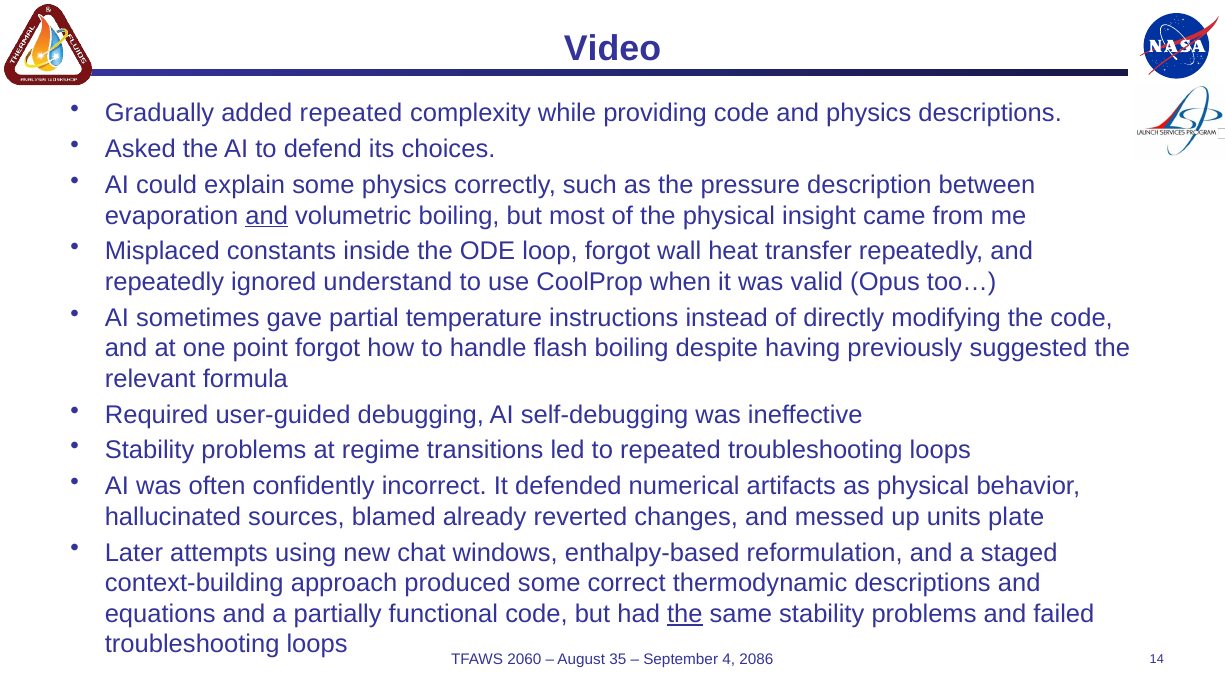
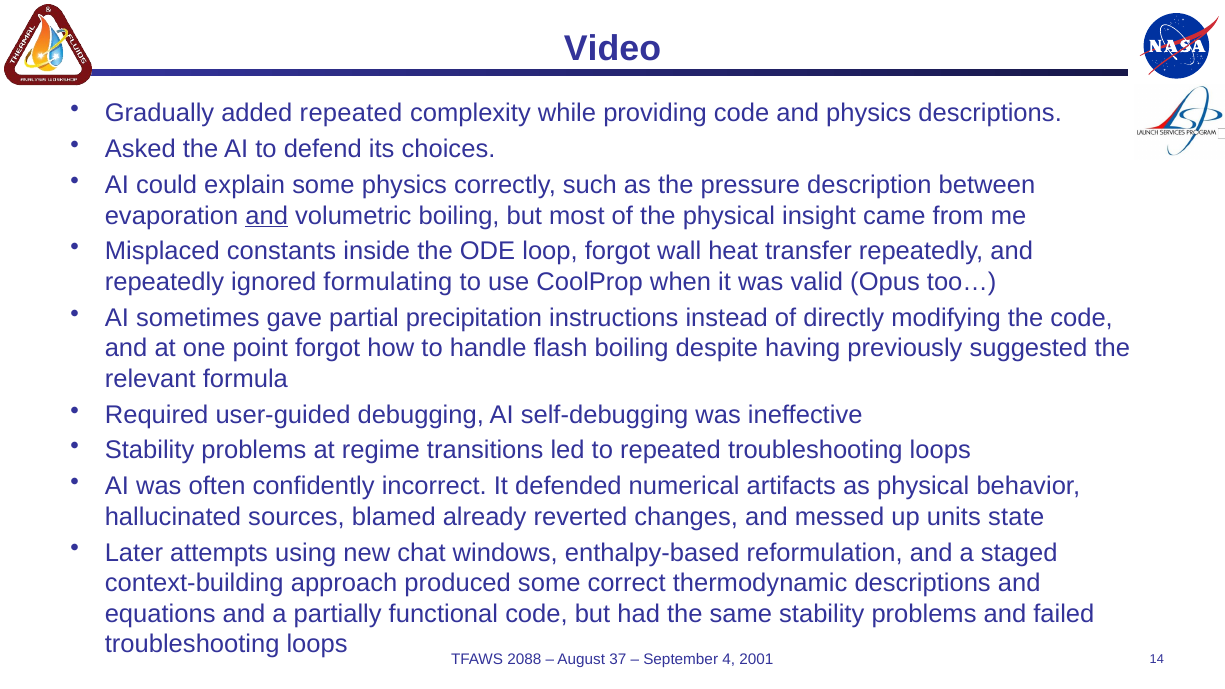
understand: understand -> formulating (388, 282)
temperature: temperature -> precipitation (474, 318)
plate: plate -> state (1016, 517)
the underline: present -> none (685, 614)
2060: 2060 -> 2088 (524, 659)
35: 35 -> 37 (618, 659)
2086: 2086 -> 2001 (756, 659)
